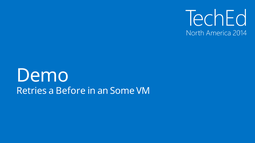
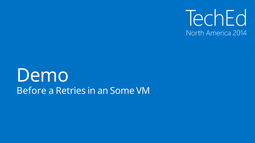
Retries: Retries -> Before (31, 91)
Before: Before -> Retries (71, 91)
